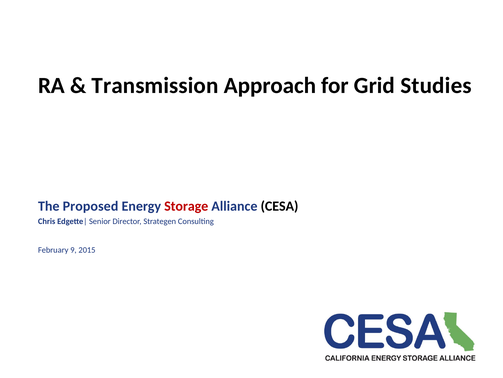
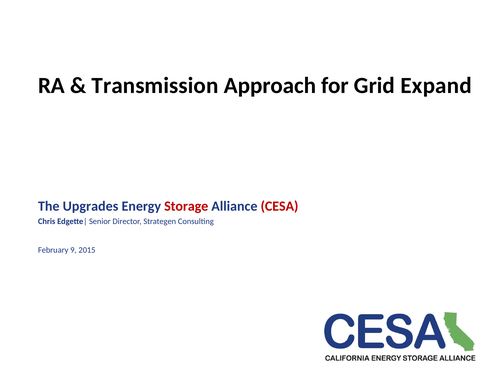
Studies: Studies -> Expand (436, 85)
Proposed: Proposed -> Upgrades (91, 206)
CESA colour: black -> red (280, 206)
